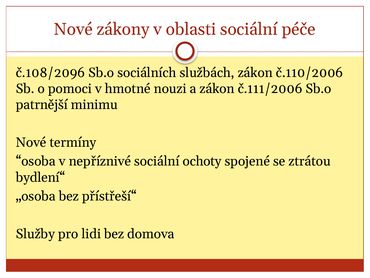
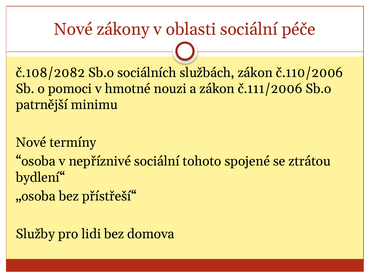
č.108/2096: č.108/2096 -> č.108/2082 (50, 73)
ochoty: ochoty -> tohoto (202, 161)
